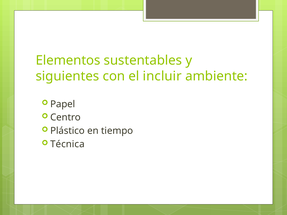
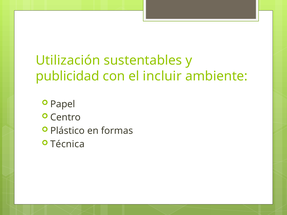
Elementos: Elementos -> Utilización (68, 61)
siguientes: siguientes -> publicidad (68, 76)
tiempo: tiempo -> formas (117, 131)
